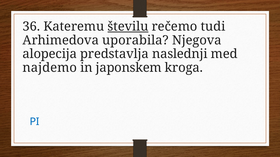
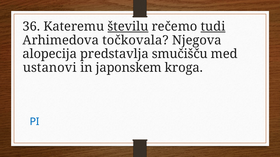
tudi underline: none -> present (213, 27)
uporabila: uporabila -> točkovala (135, 40)
naslednji: naslednji -> smučišču (180, 54)
najdemo: najdemo -> ustanovi (50, 68)
